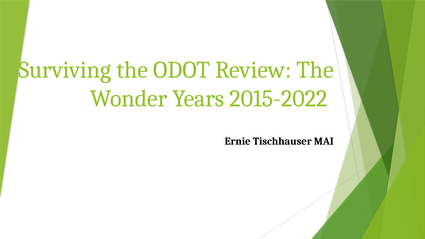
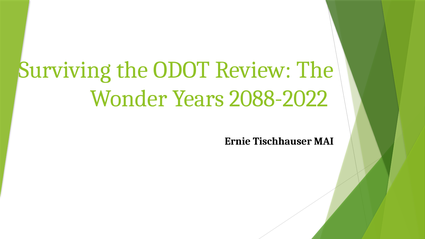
2015-2022: 2015-2022 -> 2088-2022 (279, 99)
